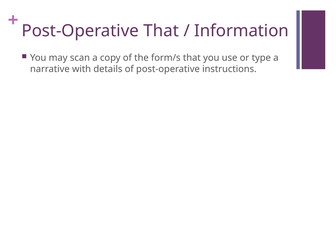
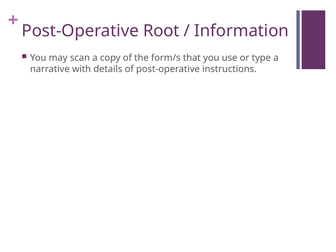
Post-Operative That: That -> Root (161, 31)
